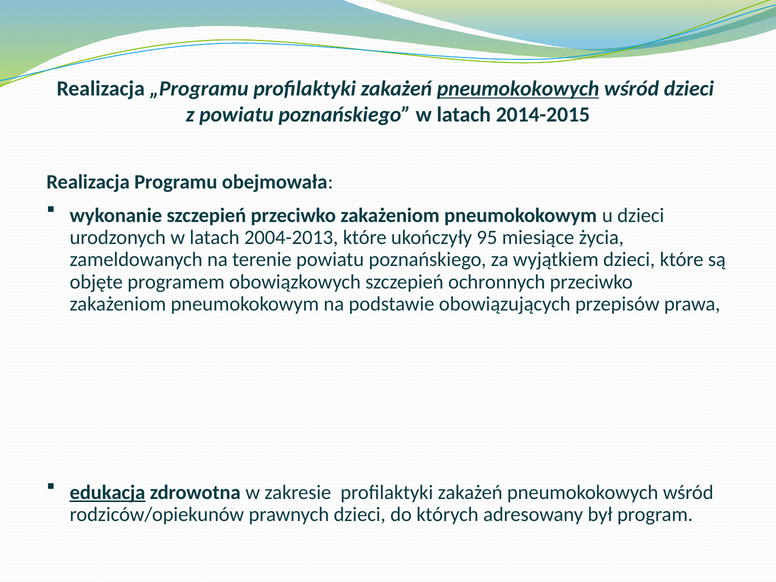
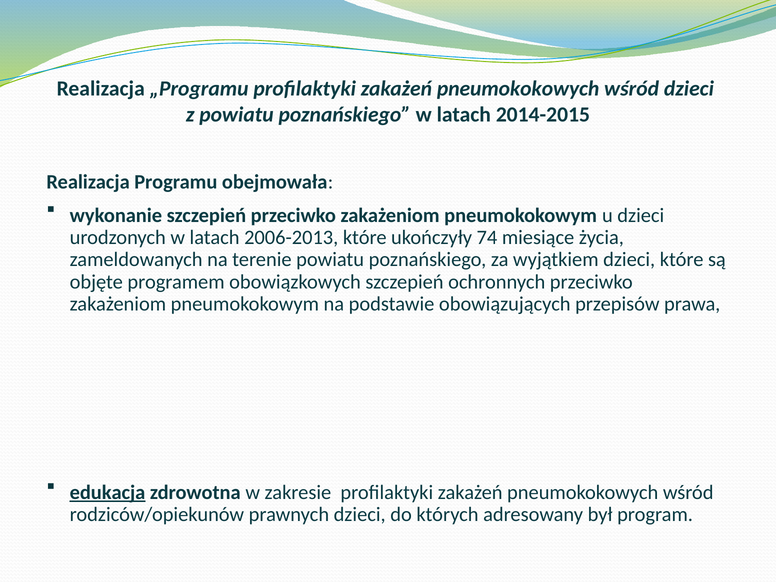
pneumokokowych underline: present -> none (518, 89)
2004-2013: 2004-2013 -> 2006-2013 (291, 238)
95: 95 -> 74 (487, 238)
